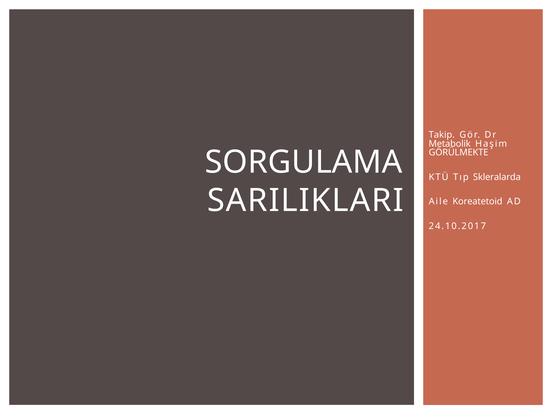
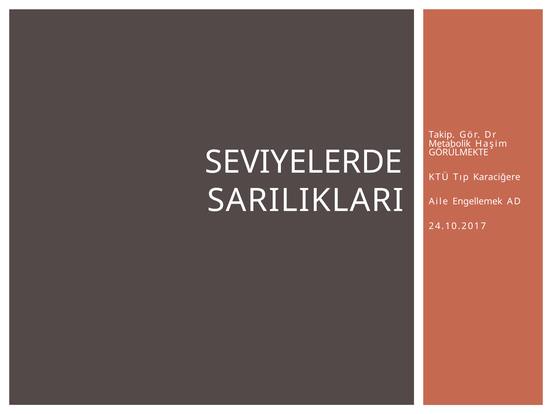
SORGULAMA: SORGULAMA -> SEVIYELERDE (304, 162)
Skleralarda: Skleralarda -> Karaciğere (497, 177)
Koreatetoid: Koreatetoid -> Engellemek (477, 202)
